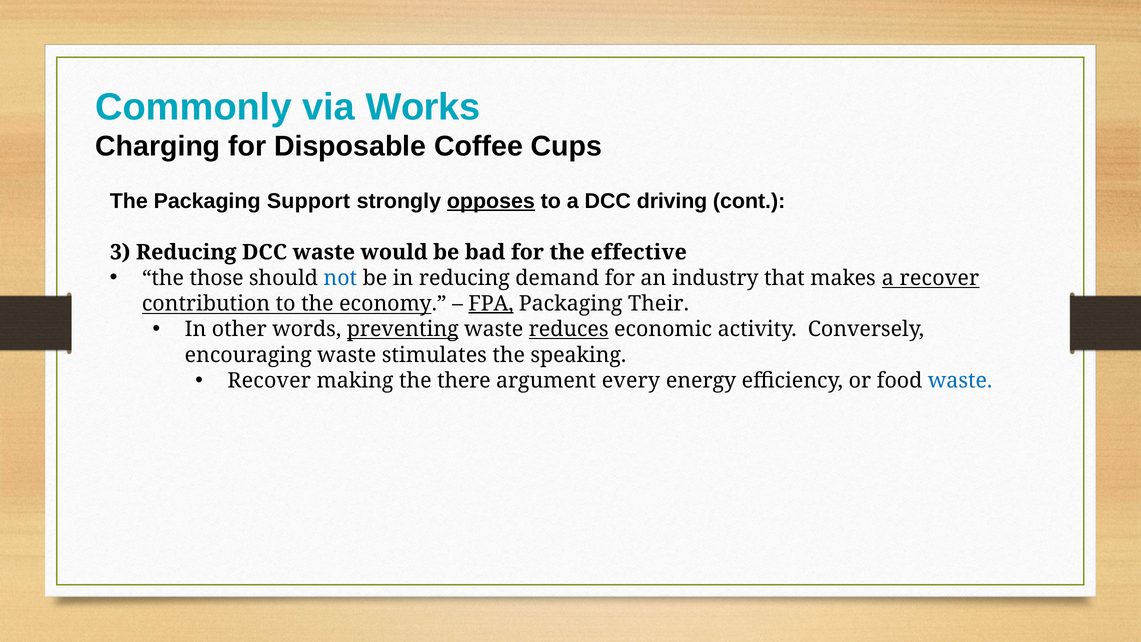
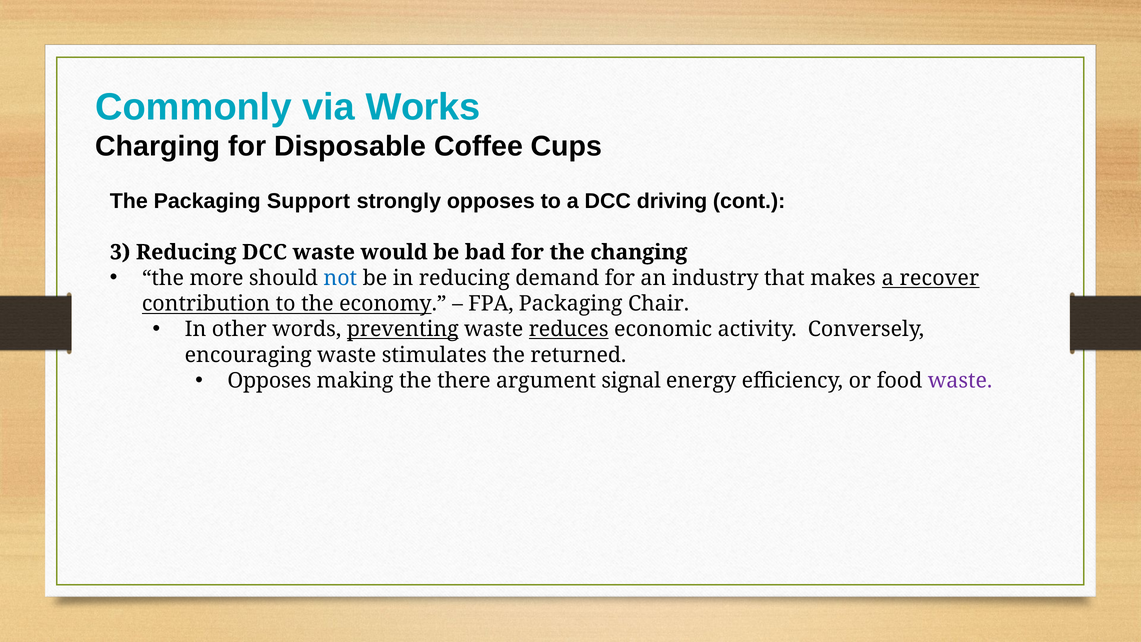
opposes underline: present -> none (491, 201)
effective: effective -> changing (639, 252)
those: those -> more (217, 278)
FPA underline: present -> none (491, 304)
Their: Their -> Chair (659, 304)
speaking: speaking -> returned (578, 355)
Recover: Recover -> Opposes (269, 381)
every: every -> signal (631, 381)
waste colour: blue -> purple (960, 381)
